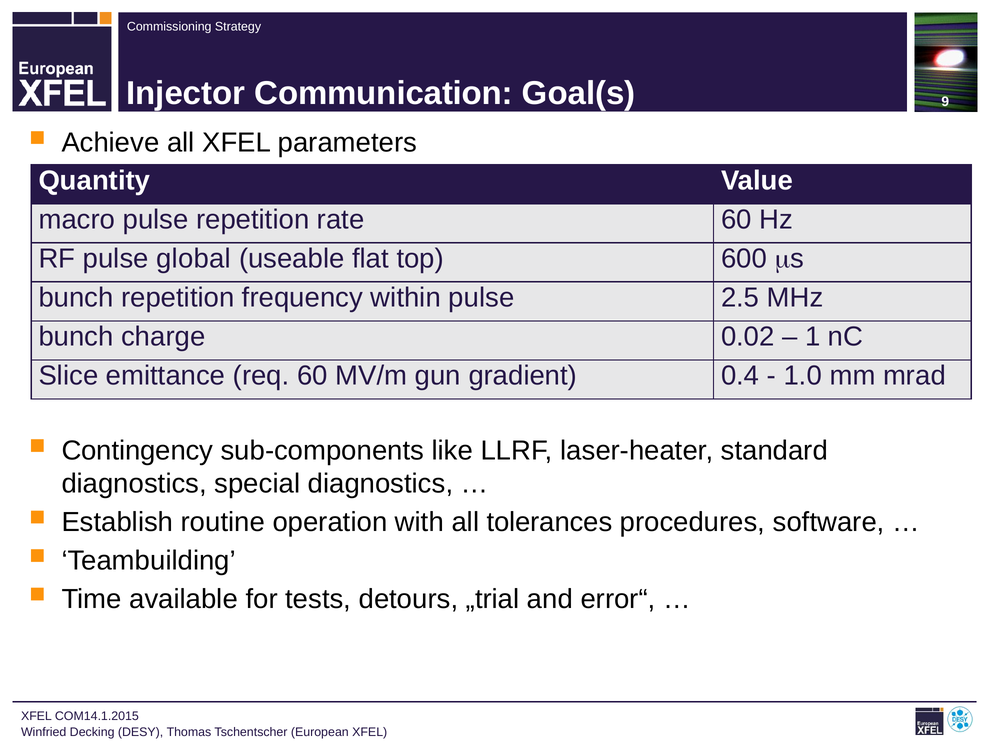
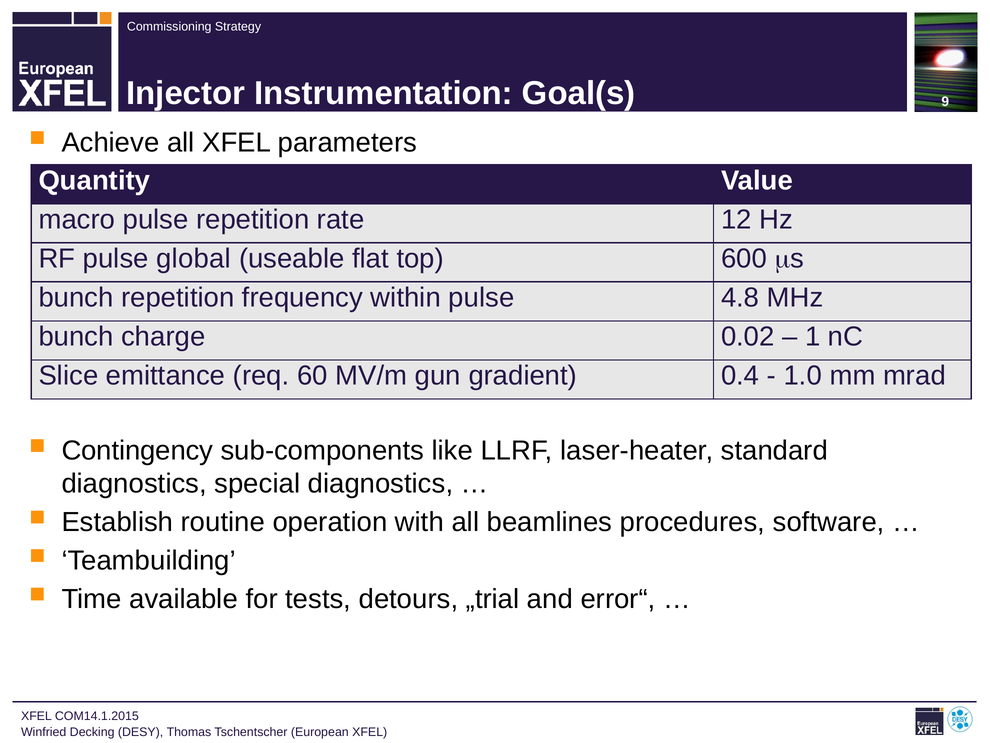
Communication: Communication -> Instrumentation (384, 93)
rate 60: 60 -> 12 (736, 220)
2.5: 2.5 -> 4.8 (740, 297)
tolerances: tolerances -> beamlines (549, 522)
